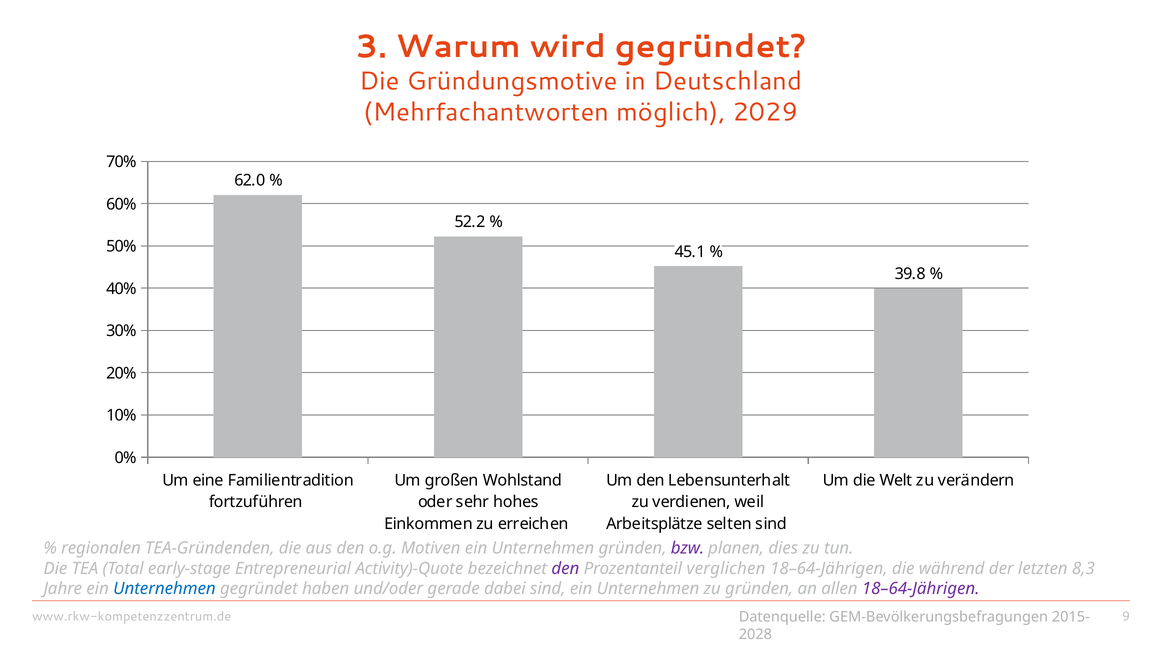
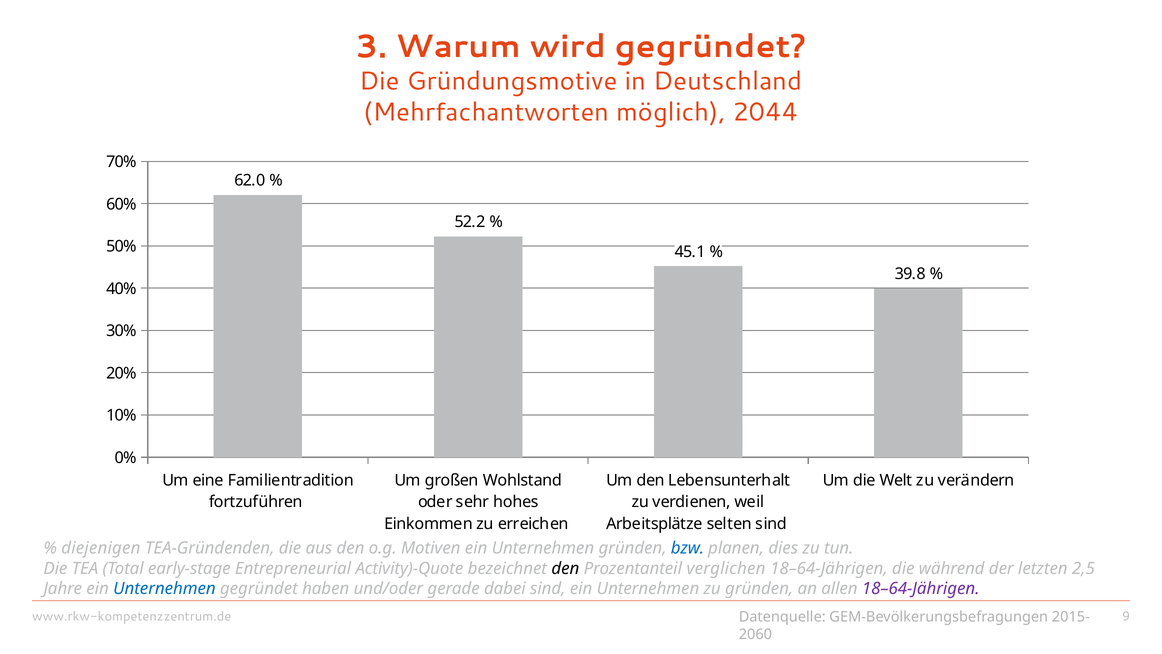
2029: 2029 -> 2044 (765, 112)
regionalen: regionalen -> diejenigen (101, 548)
bzw colour: purple -> blue (687, 548)
den colour: purple -> black (565, 568)
8,3: 8,3 -> 2,5 (1083, 568)
2028: 2028 -> 2060 (755, 634)
